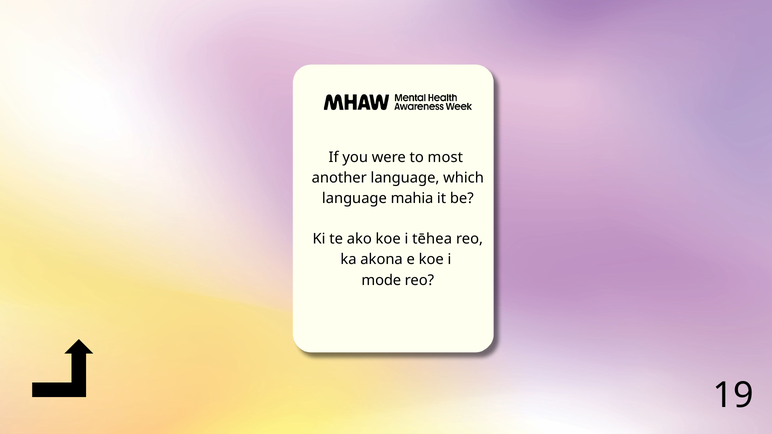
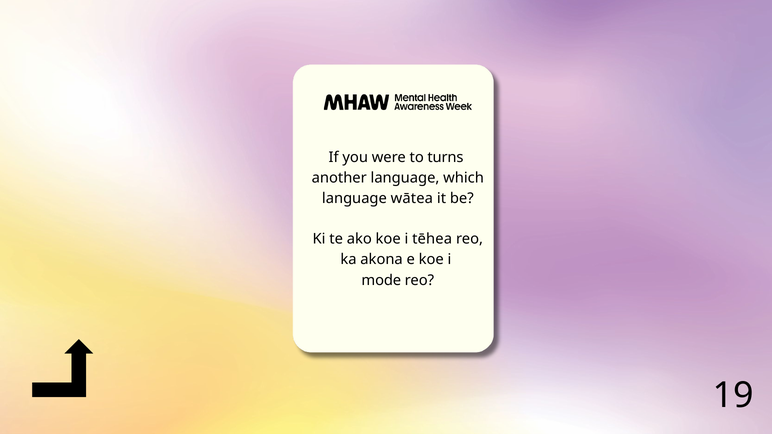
most: most -> turns (445, 157)
mahia: mahia -> wātea (412, 199)
